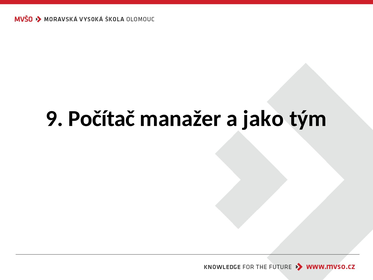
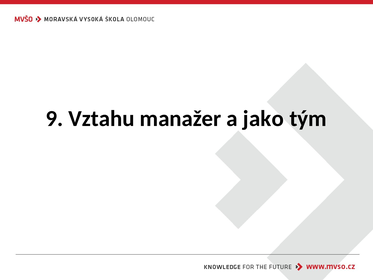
Počítač: Počítač -> Vztahu (102, 118)
